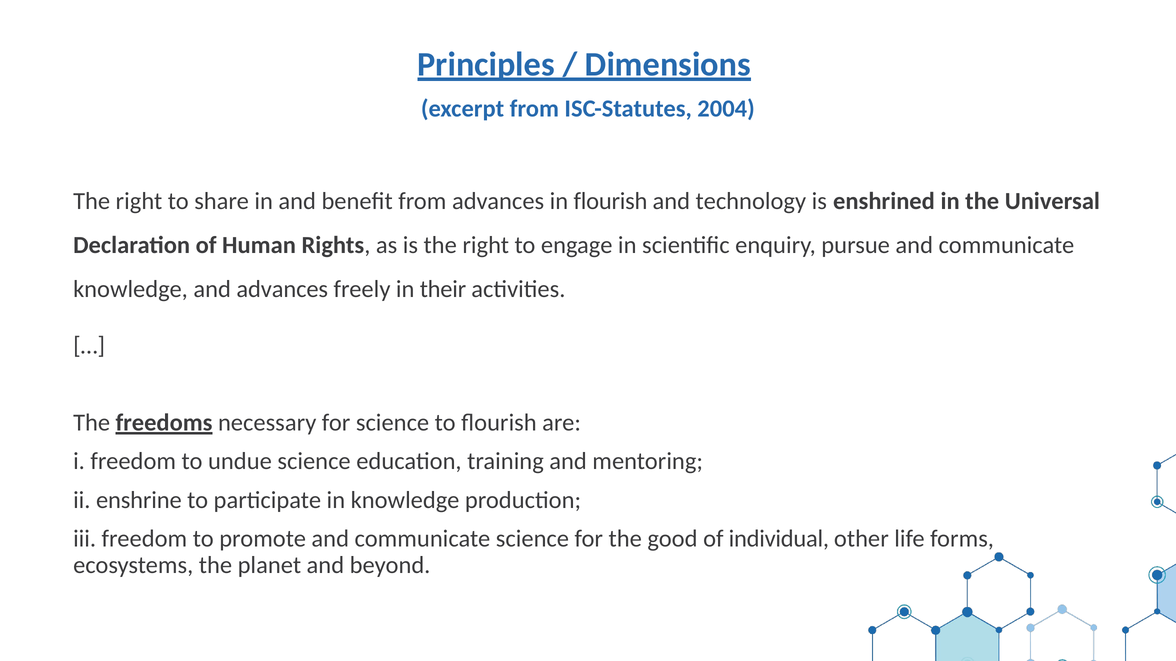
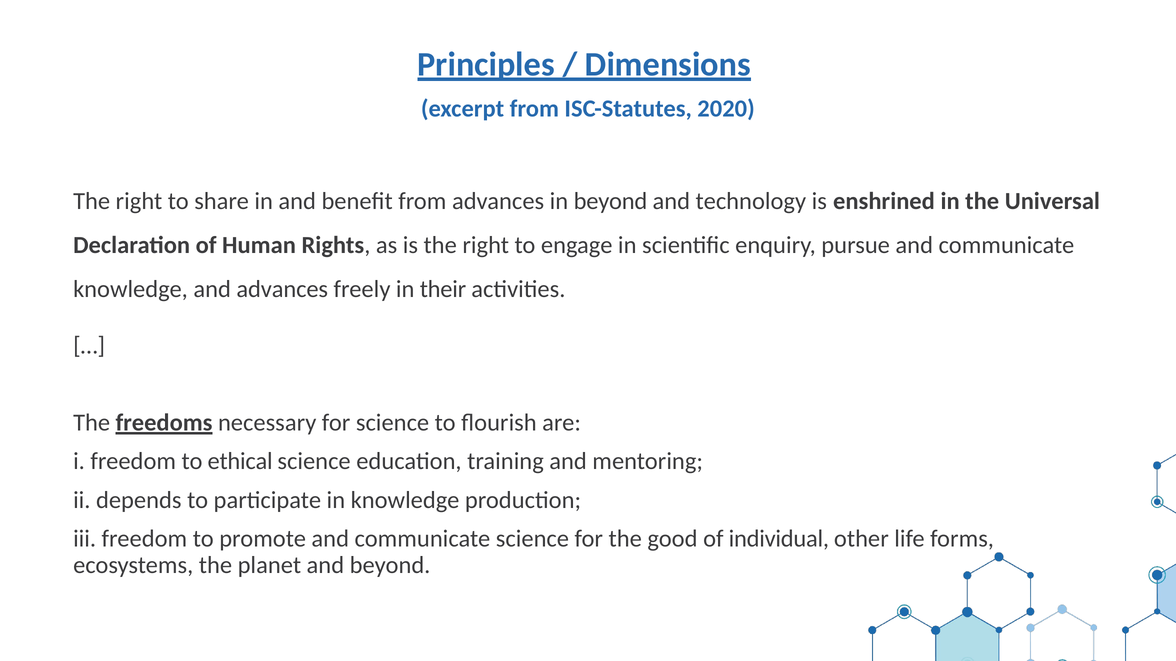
2004: 2004 -> 2020 (726, 109)
in flourish: flourish -> beyond (611, 201)
undue: undue -> ethical (240, 462)
enshrine: enshrine -> depends (139, 500)
